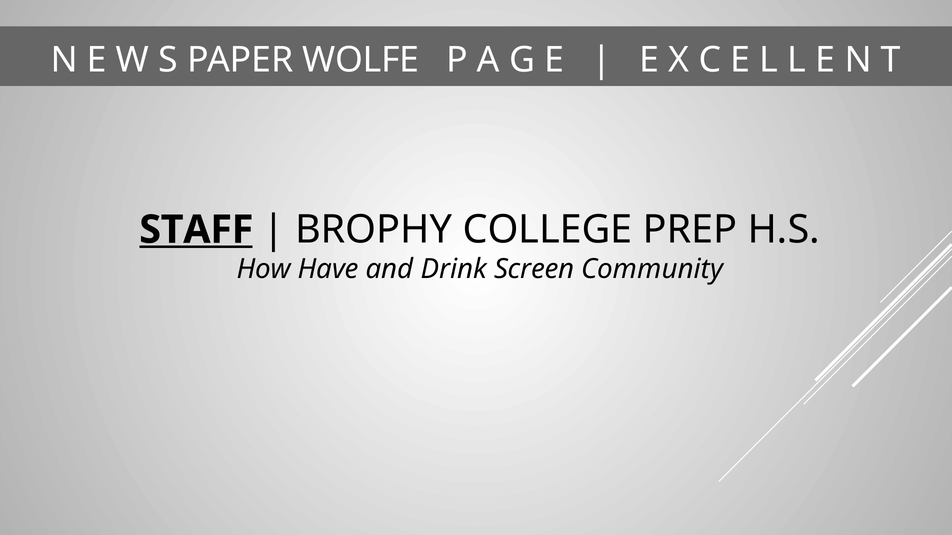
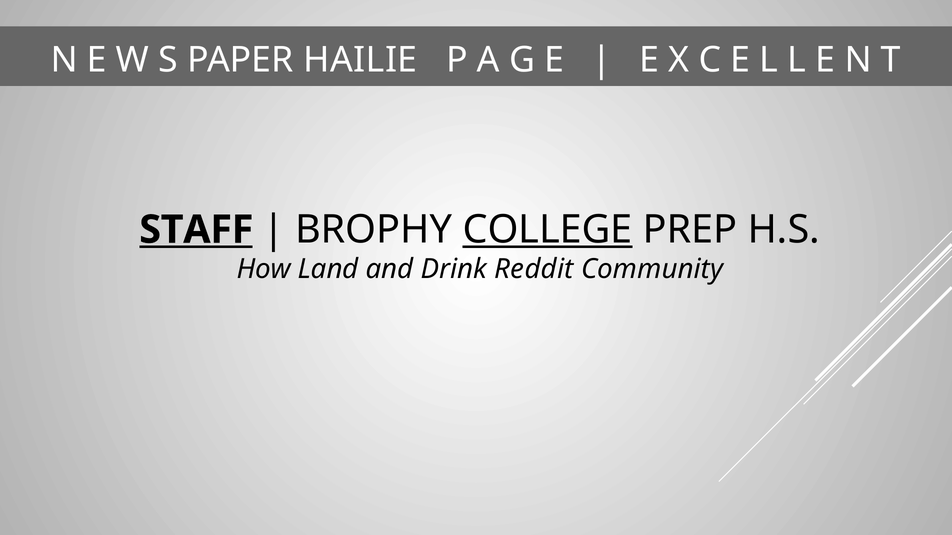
WOLFE: WOLFE -> HAILIE (360, 60)
COLLEGE underline: none -> present (547, 230)
Have: Have -> Land (328, 270)
Screen: Screen -> Reddit (534, 270)
